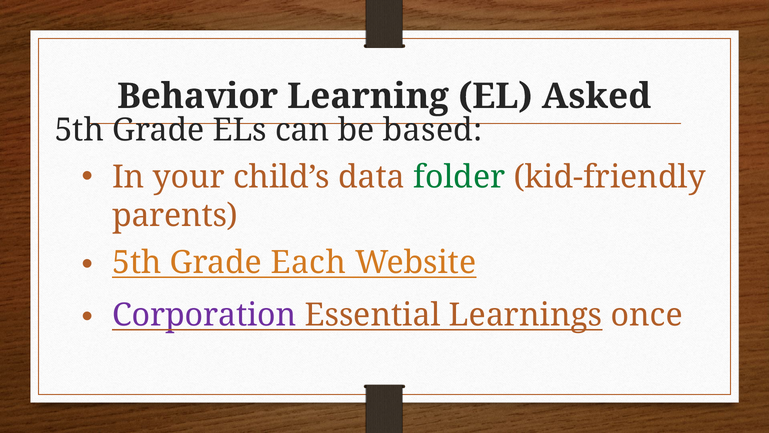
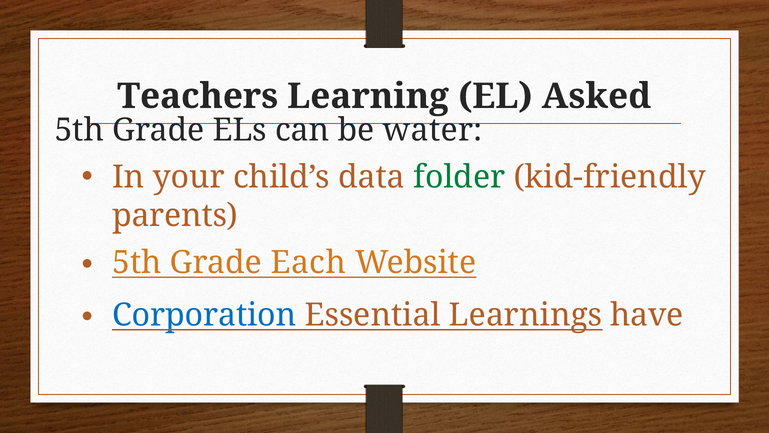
Behavior: Behavior -> Teachers (198, 96)
based: based -> water (433, 130)
Corporation colour: purple -> blue (204, 315)
once: once -> have (647, 315)
